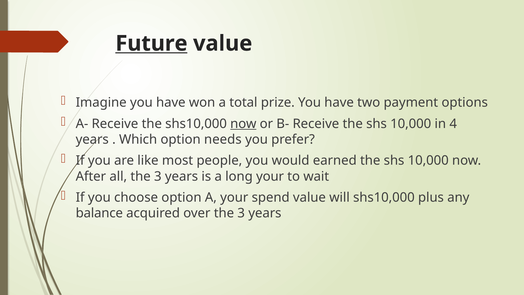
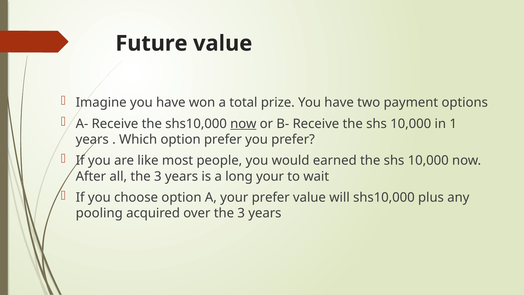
Future underline: present -> none (151, 43)
4: 4 -> 1 (453, 124)
option needs: needs -> prefer (223, 139)
your spend: spend -> prefer (271, 197)
balance: balance -> pooling (99, 213)
